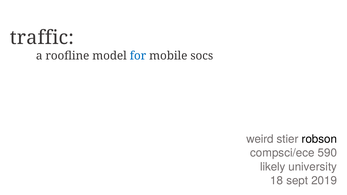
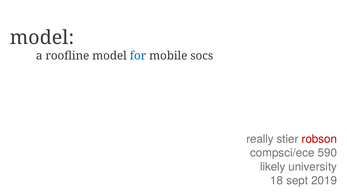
traffic: traffic -> model (42, 38)
weird: weird -> really (260, 139)
robson colour: black -> red (319, 139)
